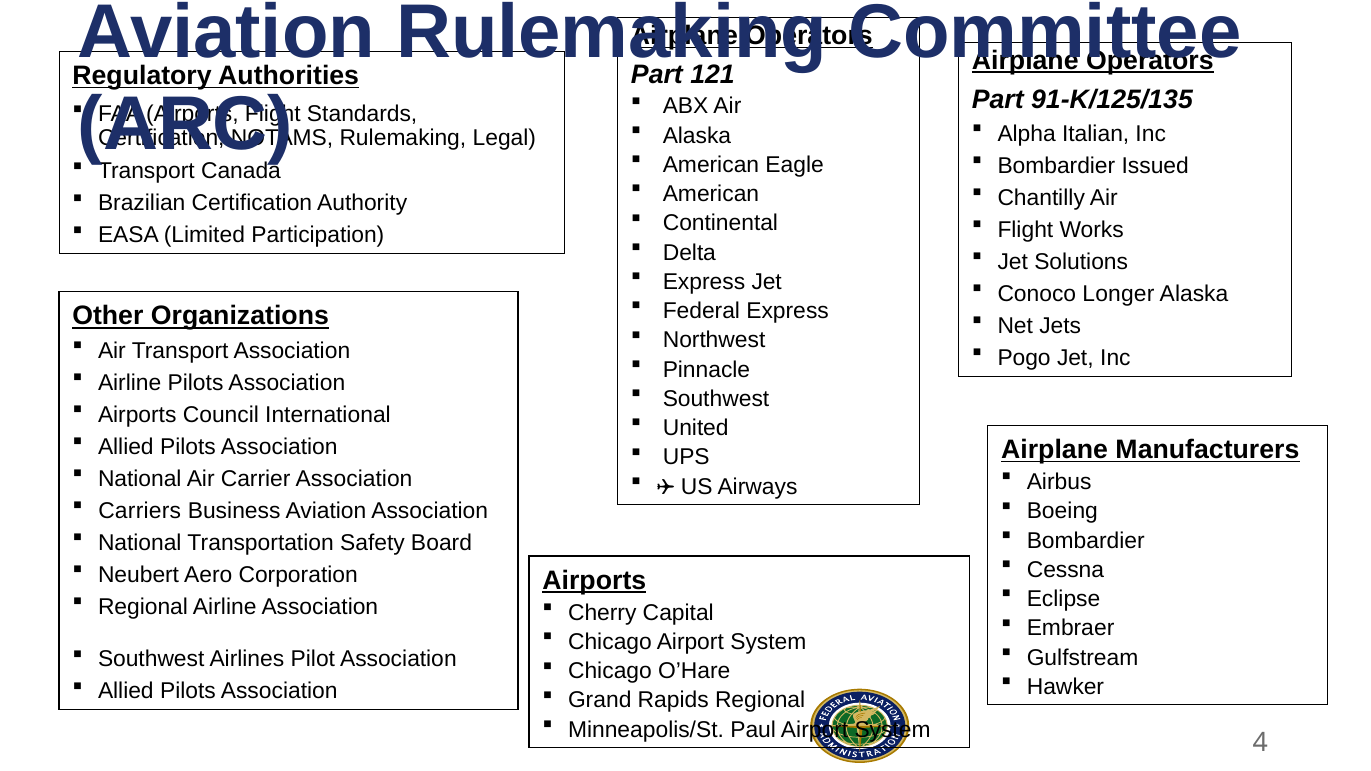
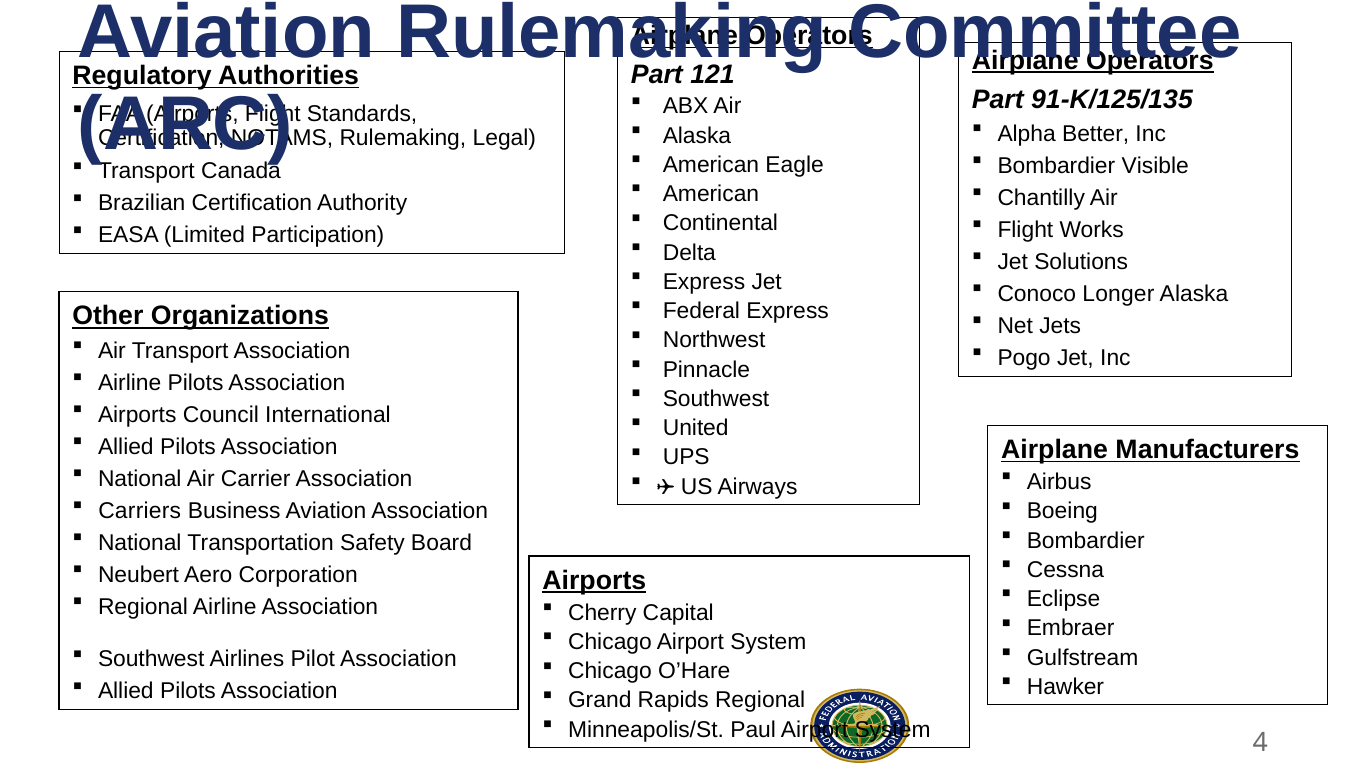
Italian: Italian -> Better (1096, 134)
Issued: Issued -> Visible (1155, 166)
